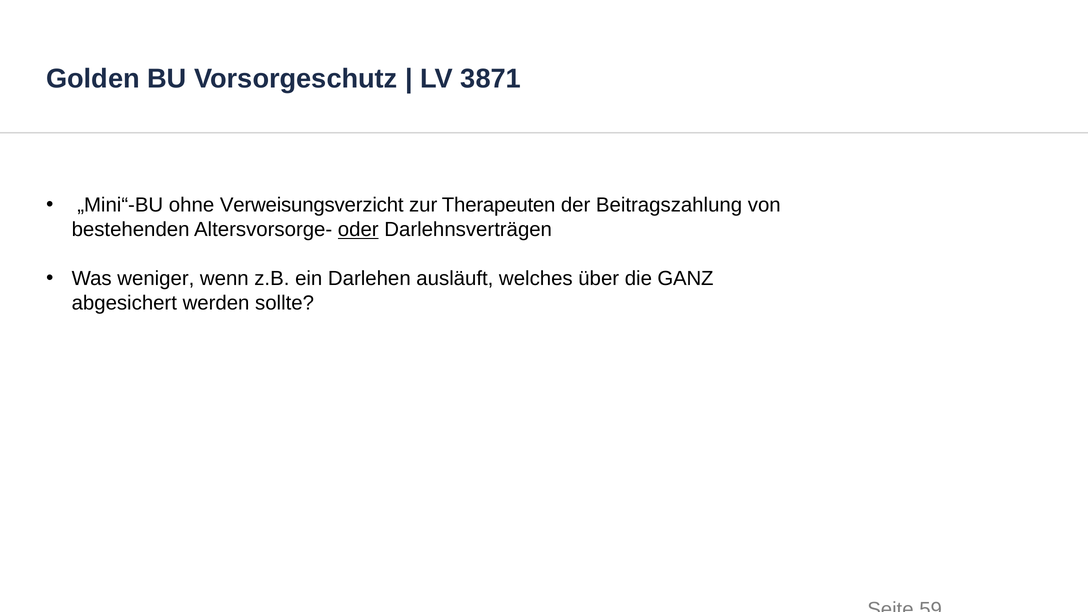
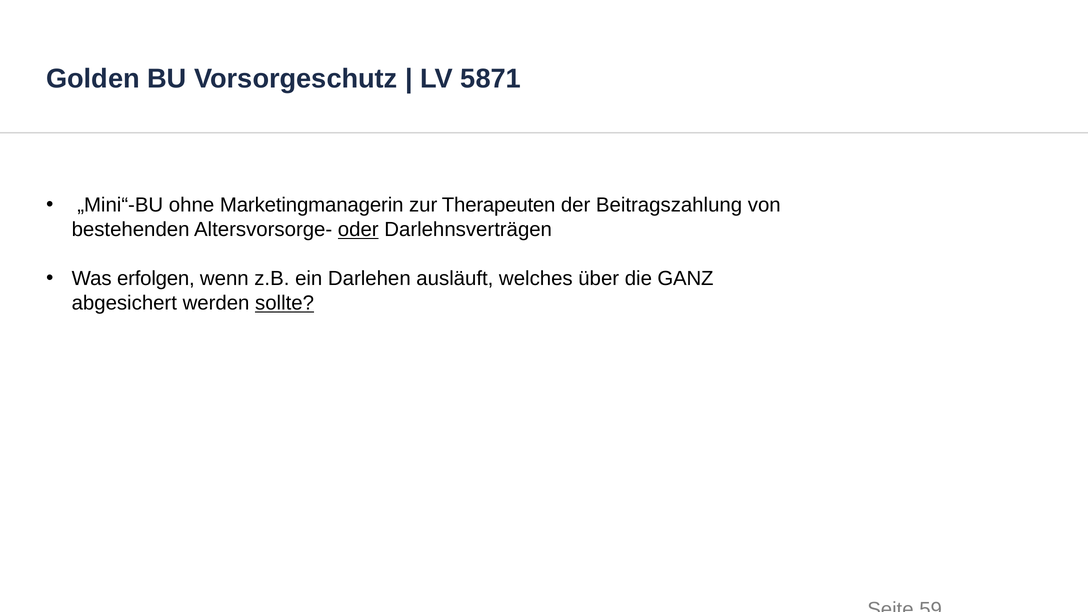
3871: 3871 -> 5871 (491, 79)
Verweisungsverzicht: Verweisungsverzicht -> Marketingmanagerin (312, 205)
weniger: weniger -> erfolgen (156, 279)
sollte underline: none -> present (285, 303)
